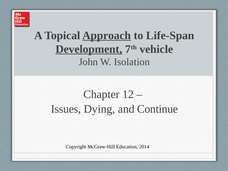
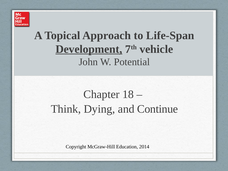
Approach underline: present -> none (107, 35)
Isolation: Isolation -> Potential (132, 62)
12: 12 -> 18 (128, 94)
Issues: Issues -> Think (66, 109)
